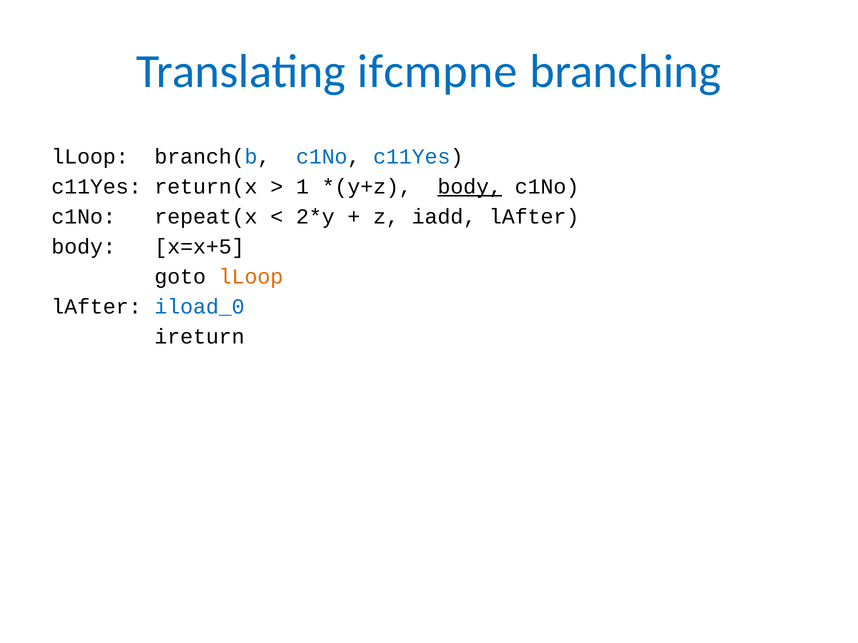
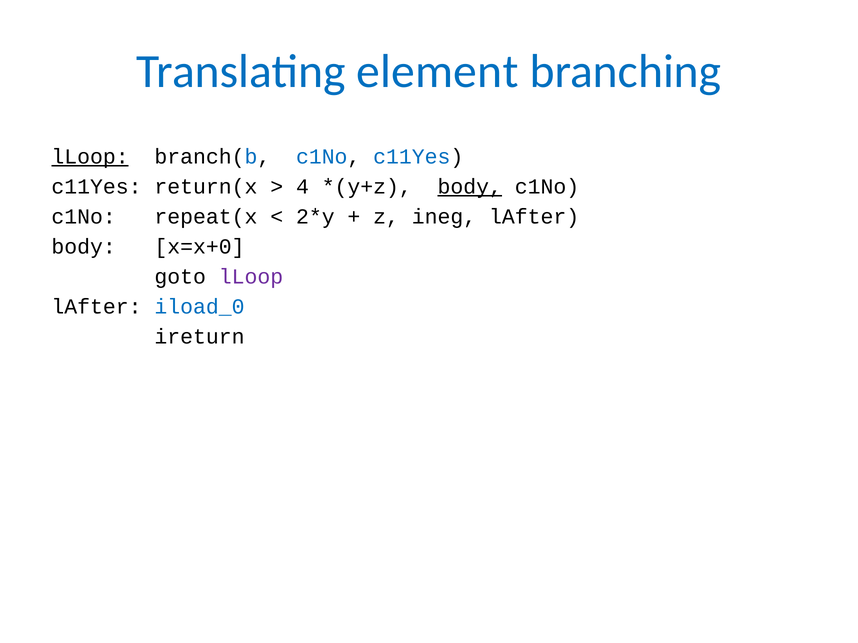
ifcmpne: ifcmpne -> element (437, 72)
lLoop underline: none -> present (90, 157)
1: 1 -> 4 (302, 187)
iadd: iadd -> ineg (444, 217)
x=x+5: x=x+5 -> x=x+0 (199, 247)
lLoop colour: orange -> purple (251, 277)
